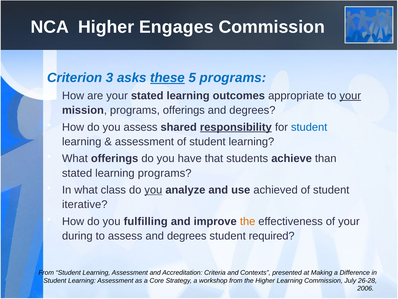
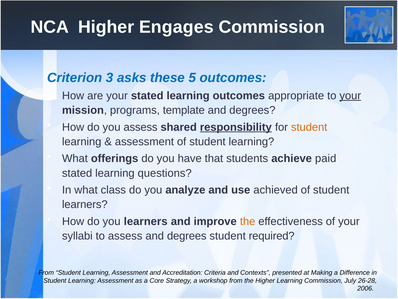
these underline: present -> none (168, 78)
5 programs: programs -> outcomes (233, 78)
programs offerings: offerings -> template (184, 110)
student colour: blue -> orange (309, 127)
than: than -> paid (326, 158)
learning programs: programs -> questions (165, 173)
you underline: present -> none (153, 190)
iterative: iterative -> learners (85, 204)
you fulfilling: fulfilling -> learners (146, 221)
during: during -> syllabi (77, 236)
